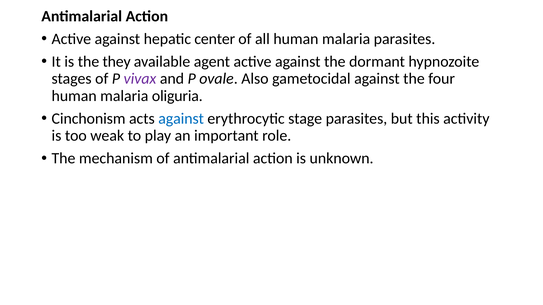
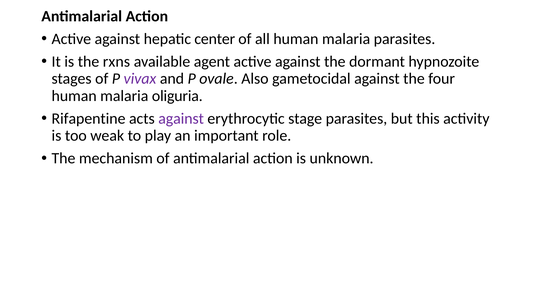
they: they -> rxns (116, 62)
Cinchonism: Cinchonism -> Rifapentine (89, 119)
against colour: blue -> purple (181, 119)
